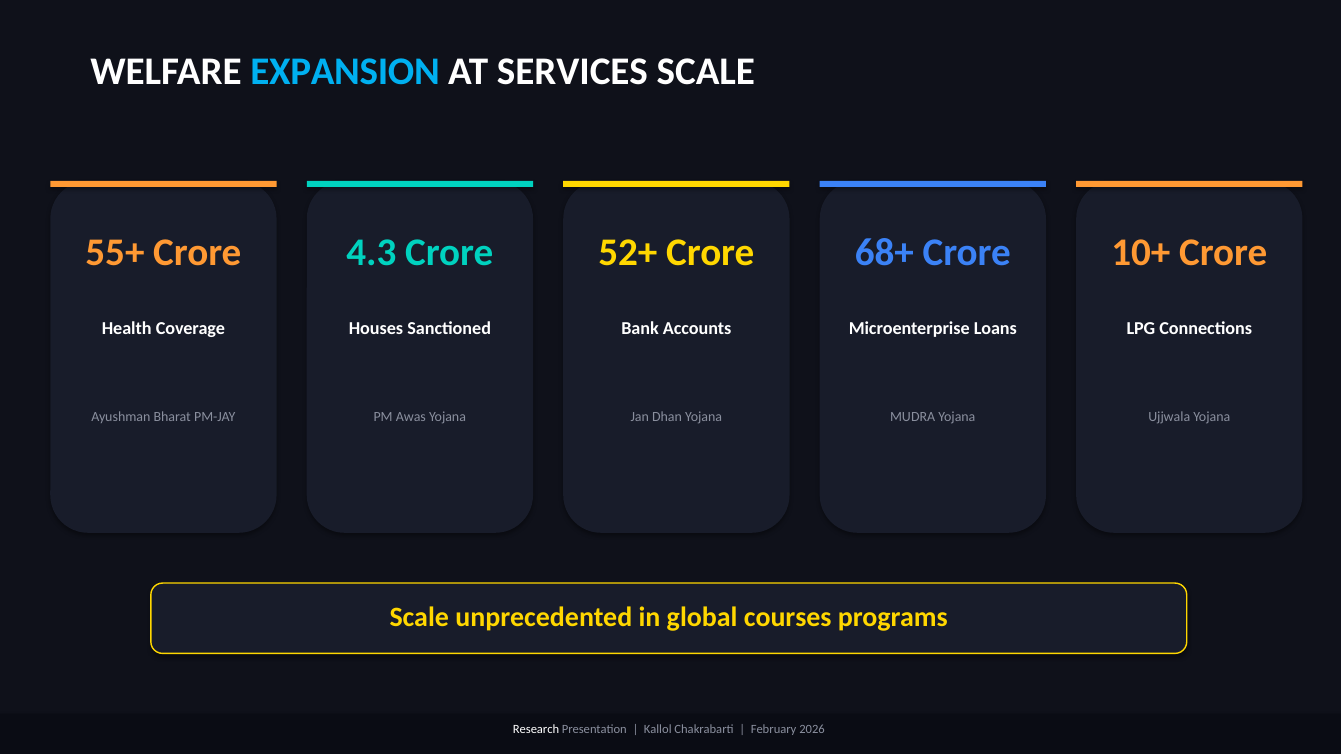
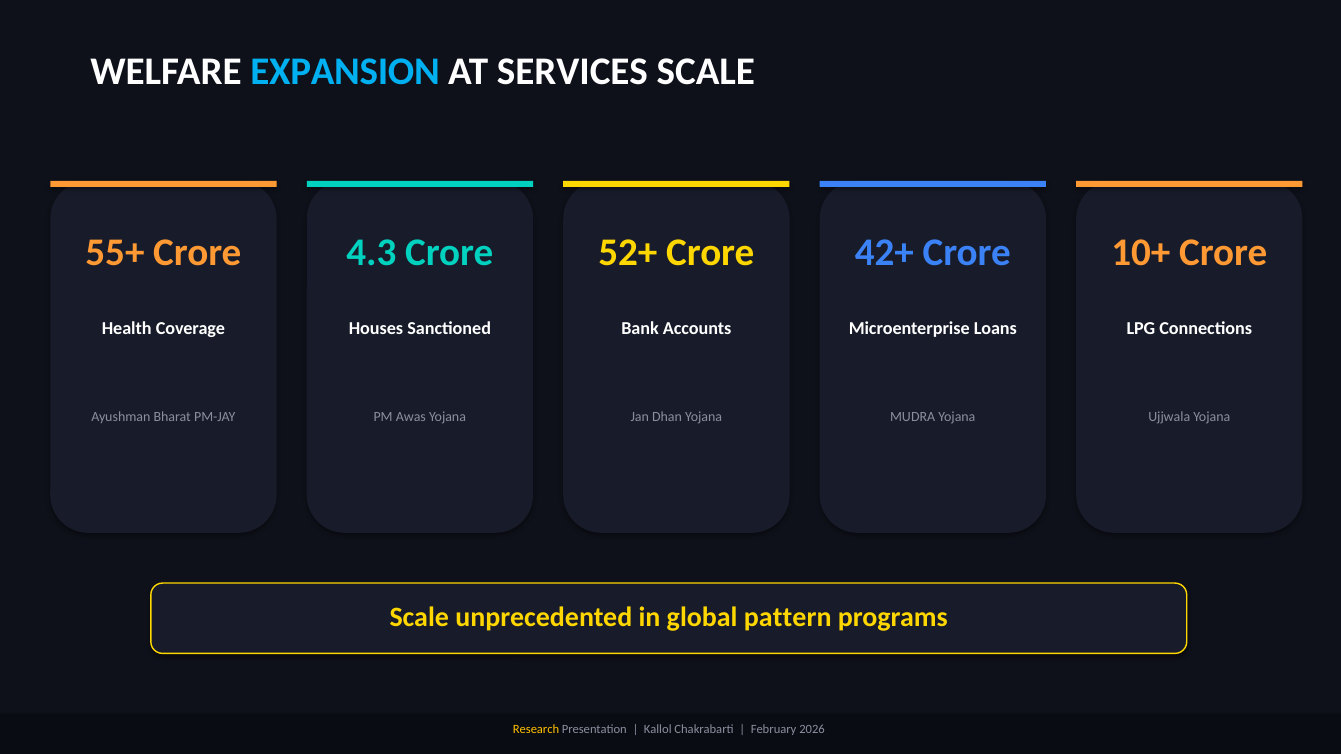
68+: 68+ -> 42+ (884, 252)
courses: courses -> pattern (788, 617)
Research colour: white -> yellow (536, 730)
